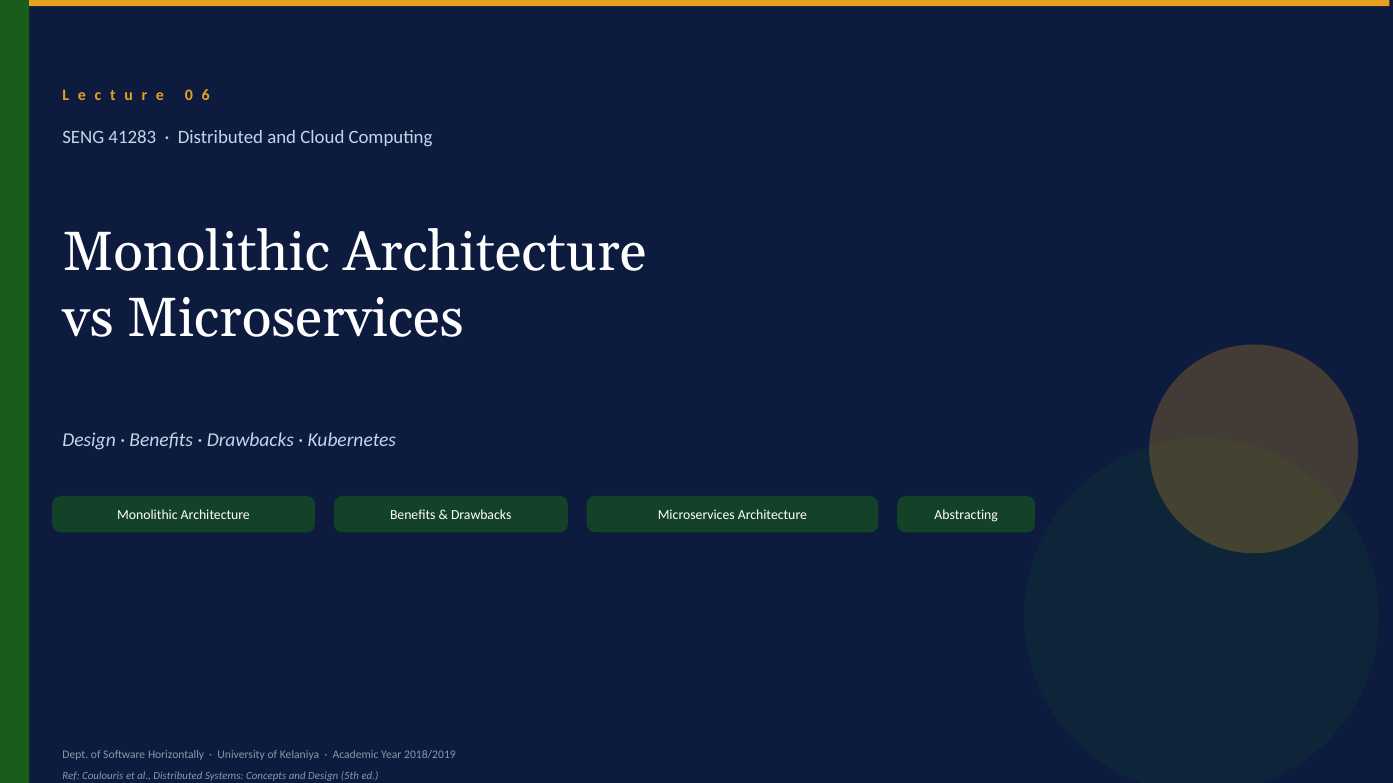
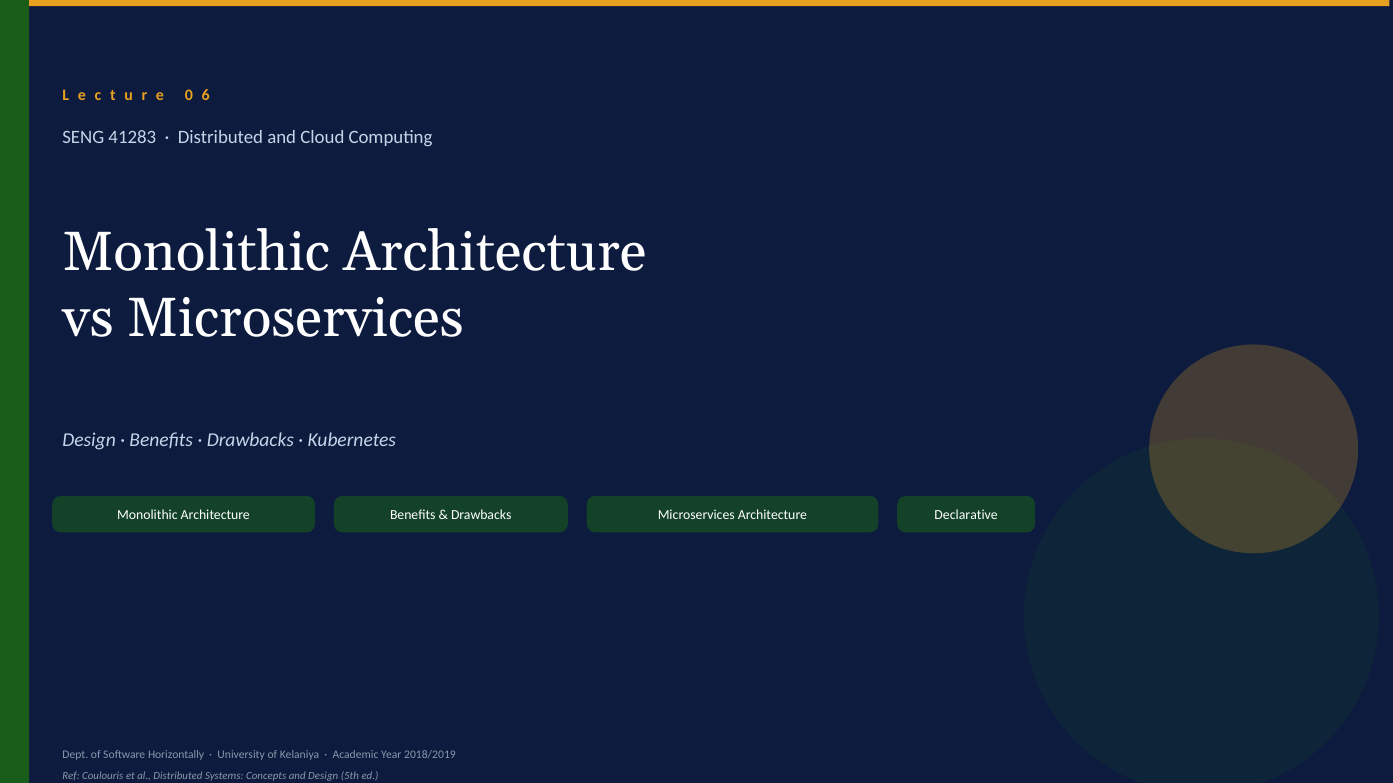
Abstracting: Abstracting -> Declarative (966, 515)
